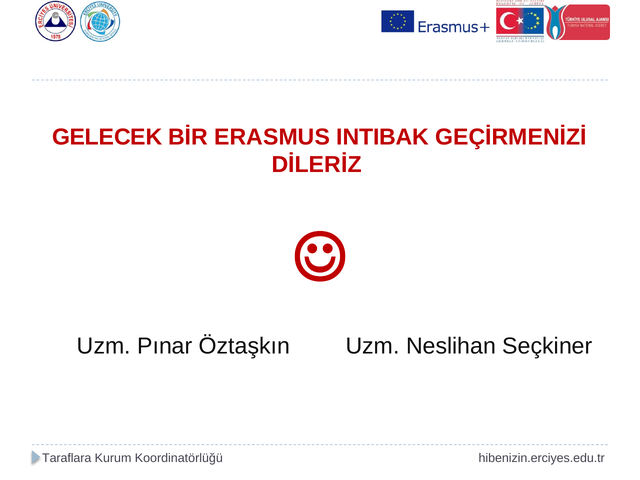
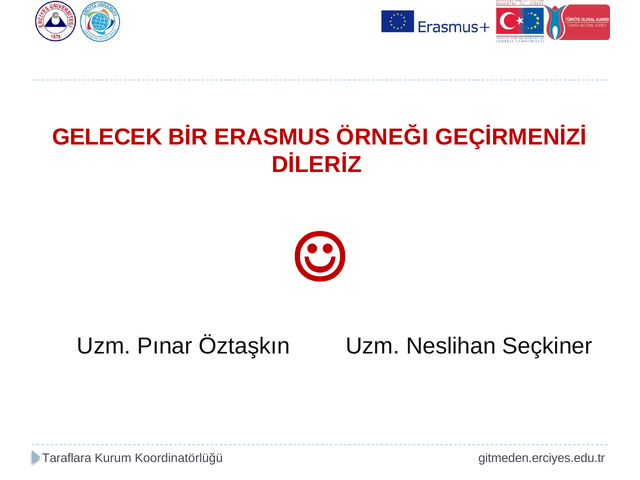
INTIBAK: INTIBAK -> ÖRNEĞI (382, 137)
hibenizin.erciyes.edu.tr: hibenizin.erciyes.edu.tr -> gitmeden.erciyes.edu.tr (542, 458)
